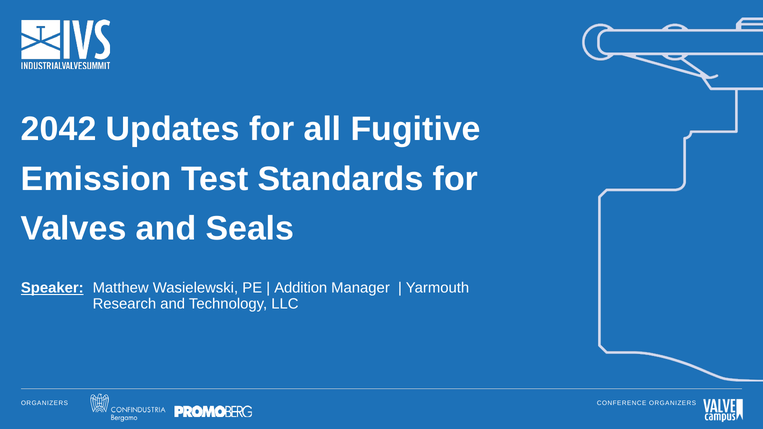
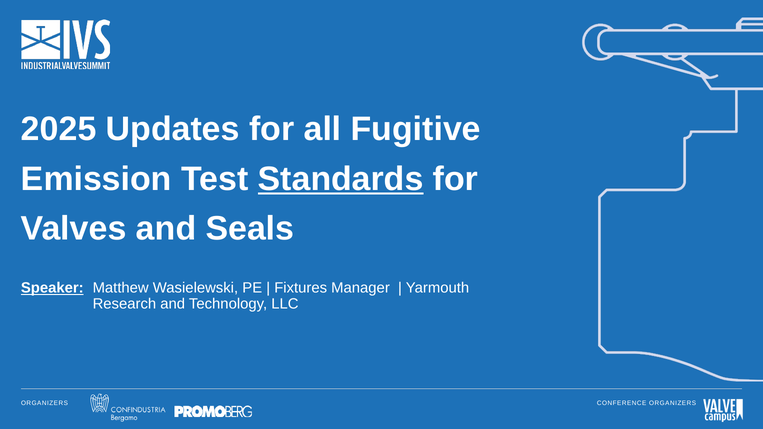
2042: 2042 -> 2025 (59, 129)
Standards underline: none -> present (341, 179)
Addition: Addition -> Fixtures (301, 288)
